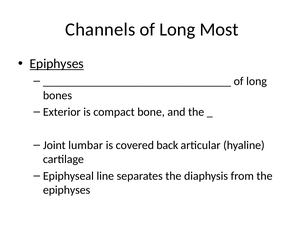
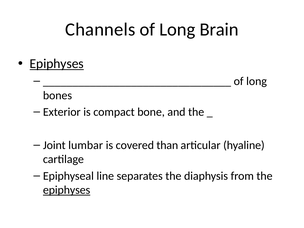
Most: Most -> Brain (219, 29)
back: back -> than (167, 145)
epiphyses underline: none -> present (67, 190)
